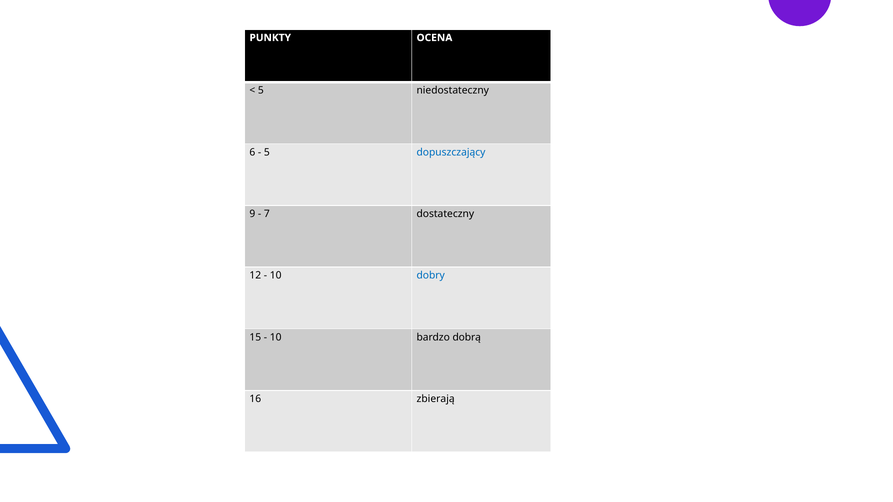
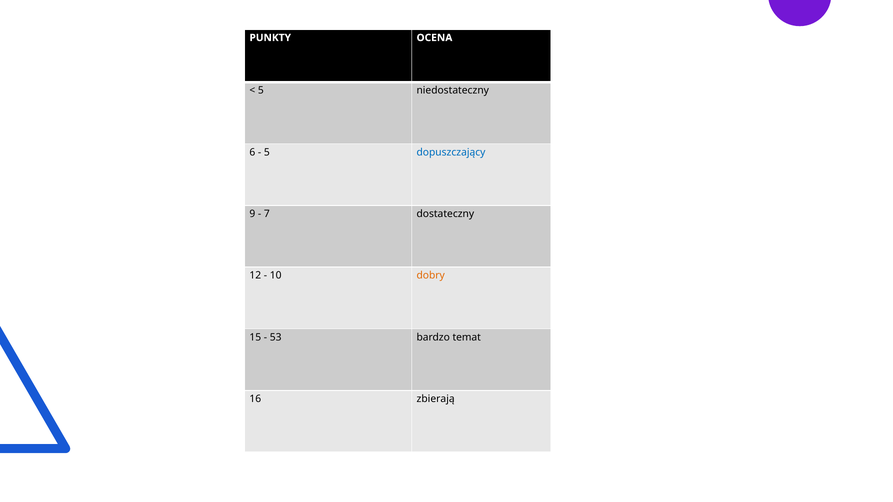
dobry colour: blue -> orange (431, 276)
10: 10 -> 53 (276, 337)
dobrą: dobrą -> temat (467, 337)
